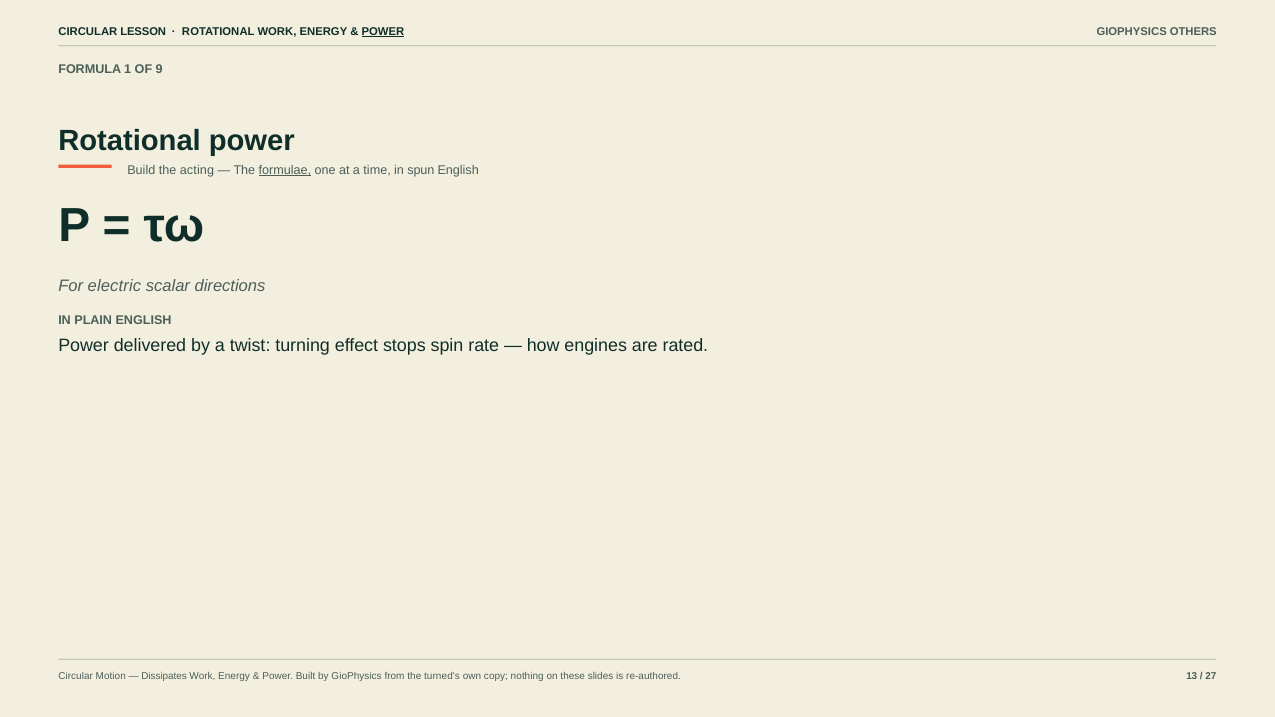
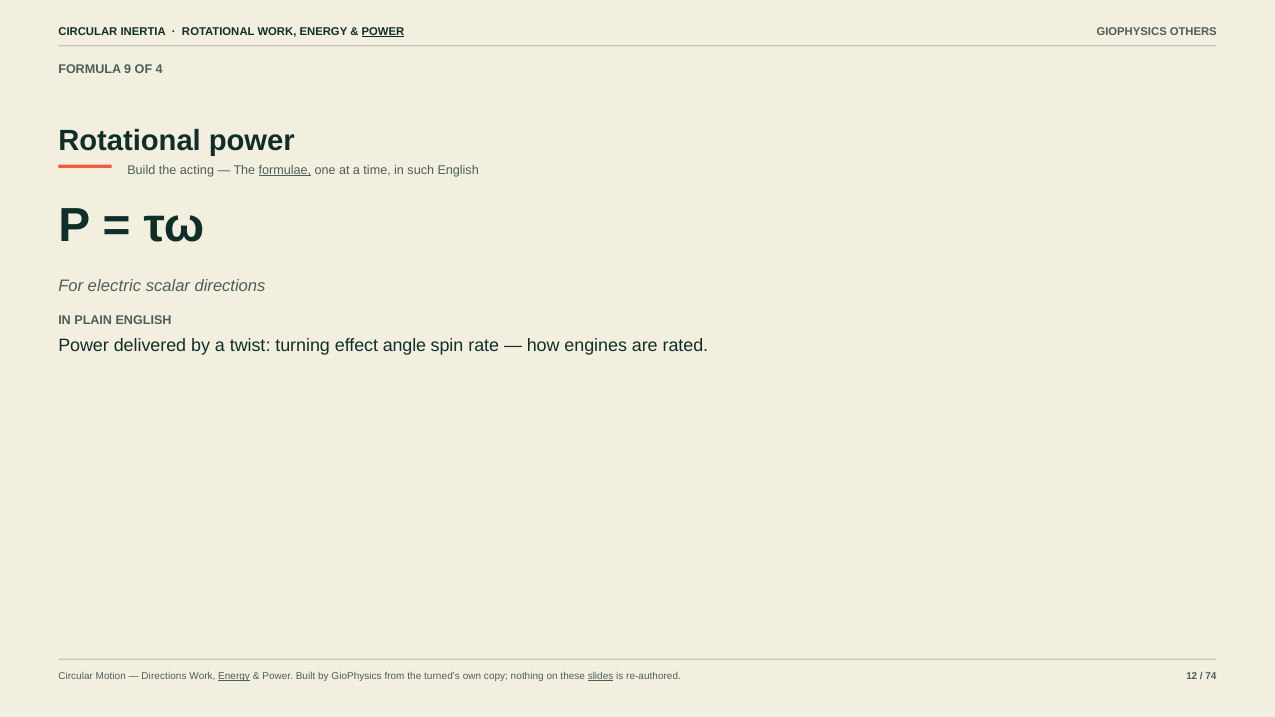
LESSON: LESSON -> INERTIA (143, 31)
1: 1 -> 9 (128, 70)
9: 9 -> 4 (159, 70)
spun: spun -> such (421, 170)
stops: stops -> angle (404, 346)
Dissipates: Dissipates -> Directions (164, 676)
Energy underline: none -> present (234, 676)
slides underline: none -> present (601, 676)
13: 13 -> 12 (1192, 676)
27: 27 -> 74 (1211, 676)
